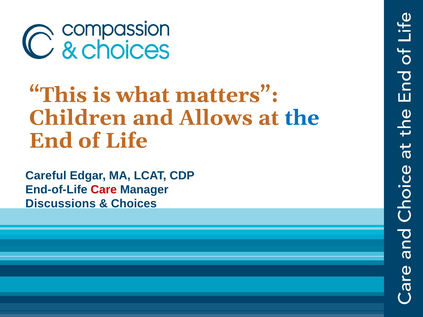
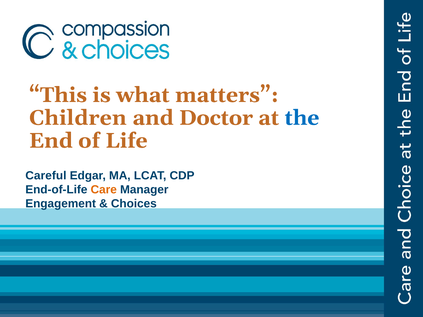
Allows: Allows -> Doctor (216, 118)
Care colour: red -> orange (104, 190)
Discussions: Discussions -> Engagement (61, 204)
